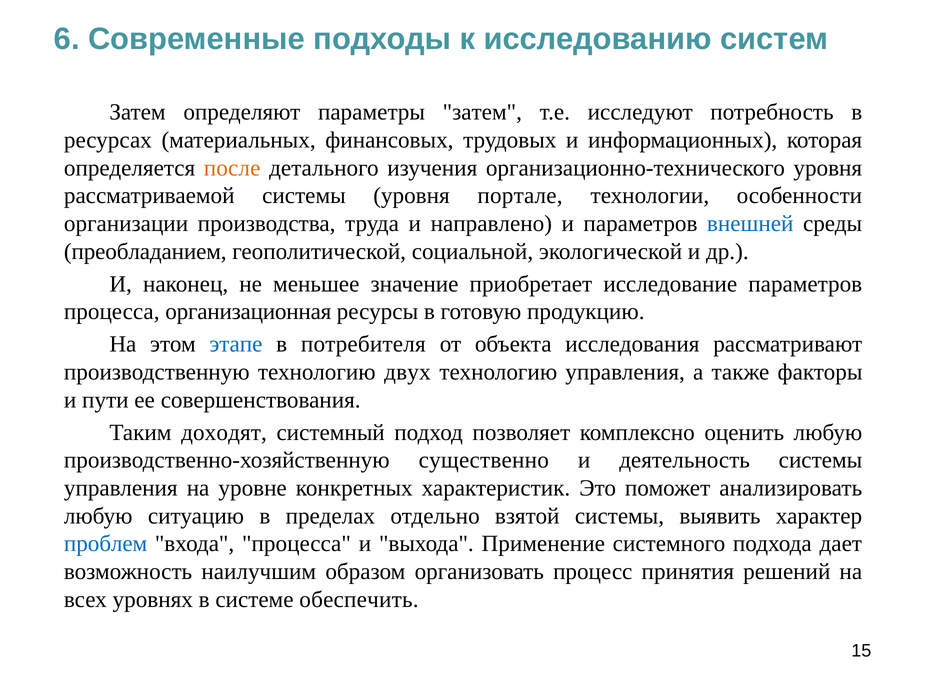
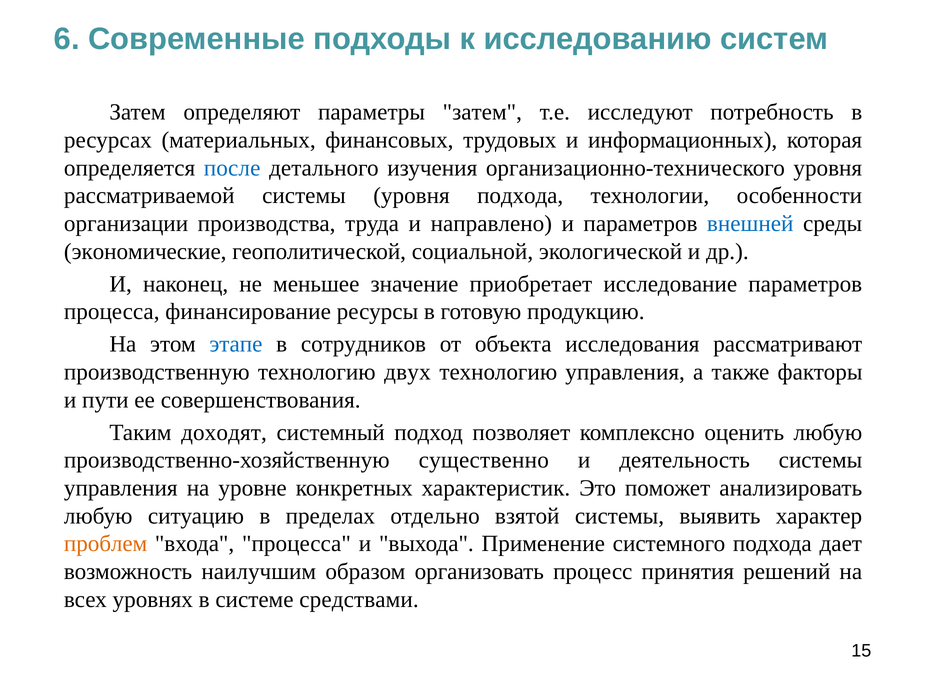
после colour: orange -> blue (232, 168)
уровня портале: портале -> подхода (520, 196)
преобладанием: преобладанием -> экономические (145, 251)
организационная: организационная -> финансирование (248, 311)
потребителя: потребителя -> сотрудников (363, 344)
проблем colour: blue -> orange (106, 543)
обеспечить: обеспечить -> средствами (359, 599)
